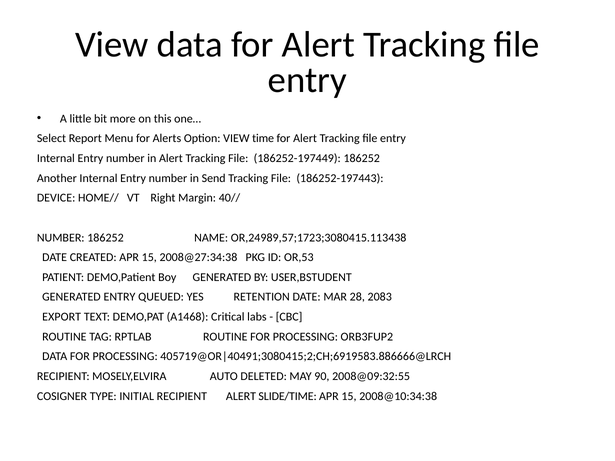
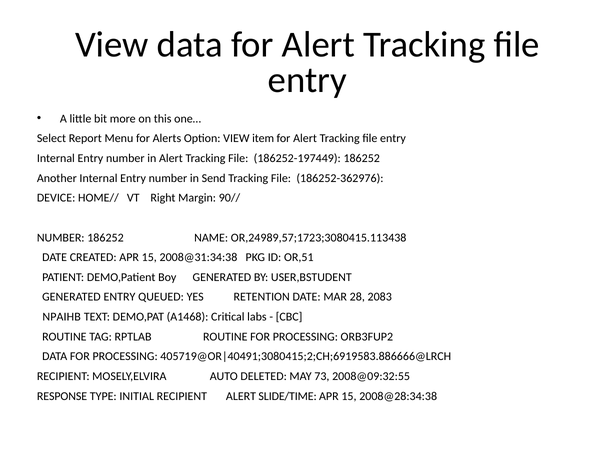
time: time -> item (263, 139)
186252-197443: 186252-197443 -> 186252-362976 (340, 178)
40//: 40// -> 90// (229, 198)
2008@27:34:38: 2008@27:34:38 -> 2008@31:34:38 (198, 258)
OR,53: OR,53 -> OR,51 (299, 258)
EXPORT: EXPORT -> NPAIHB (62, 317)
90: 90 -> 73 (322, 377)
COSIGNER: COSIGNER -> RESPONSE (62, 396)
2008@10:34:38: 2008@10:34:38 -> 2008@28:34:38 (398, 396)
